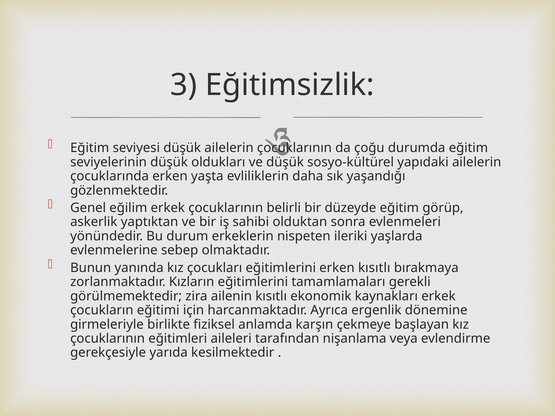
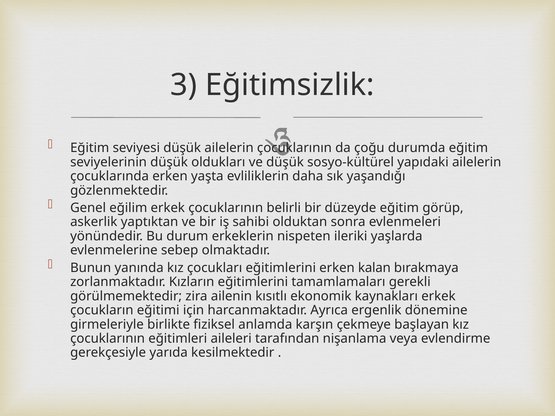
erken kısıtlı: kısıtlı -> kalan (374, 268)
